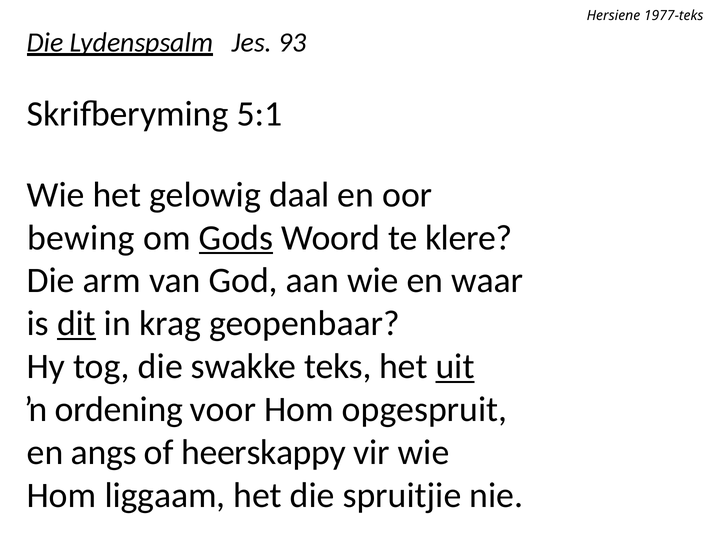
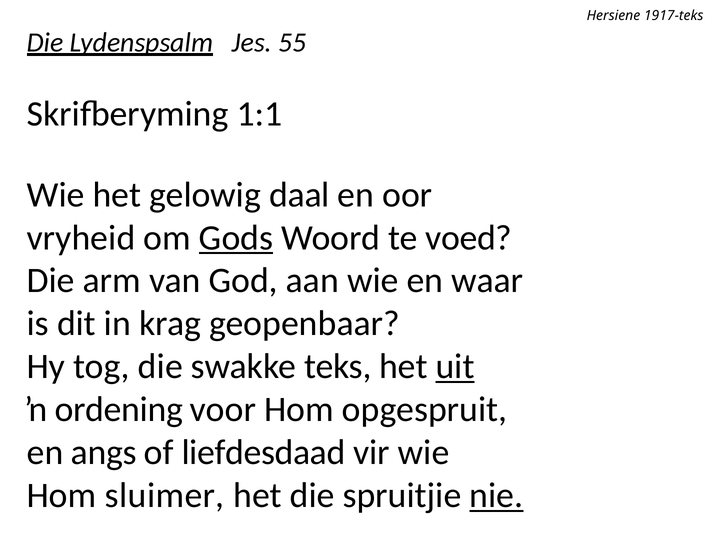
1977-teks: 1977-teks -> 1917-teks (674, 16)
93: 93 -> 55 (292, 43)
5:1: 5:1 -> 1:1 (260, 114)
bewing: bewing -> vryheid (81, 238)
klere: klere -> voed (469, 238)
dit underline: present -> none (76, 324)
heerskappy: heerskappy -> liefdesdaad (264, 453)
liggaam: liggaam -> sluimer (165, 495)
nie underline: none -> present (496, 495)
